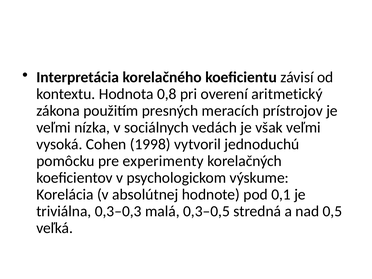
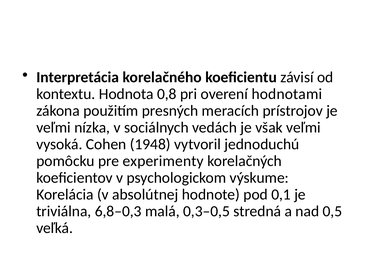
aritmetický: aritmetický -> hodnotami (287, 94)
1998: 1998 -> 1948 (150, 144)
0,3–0,3: 0,3–0,3 -> 6,8–0,3 (118, 211)
